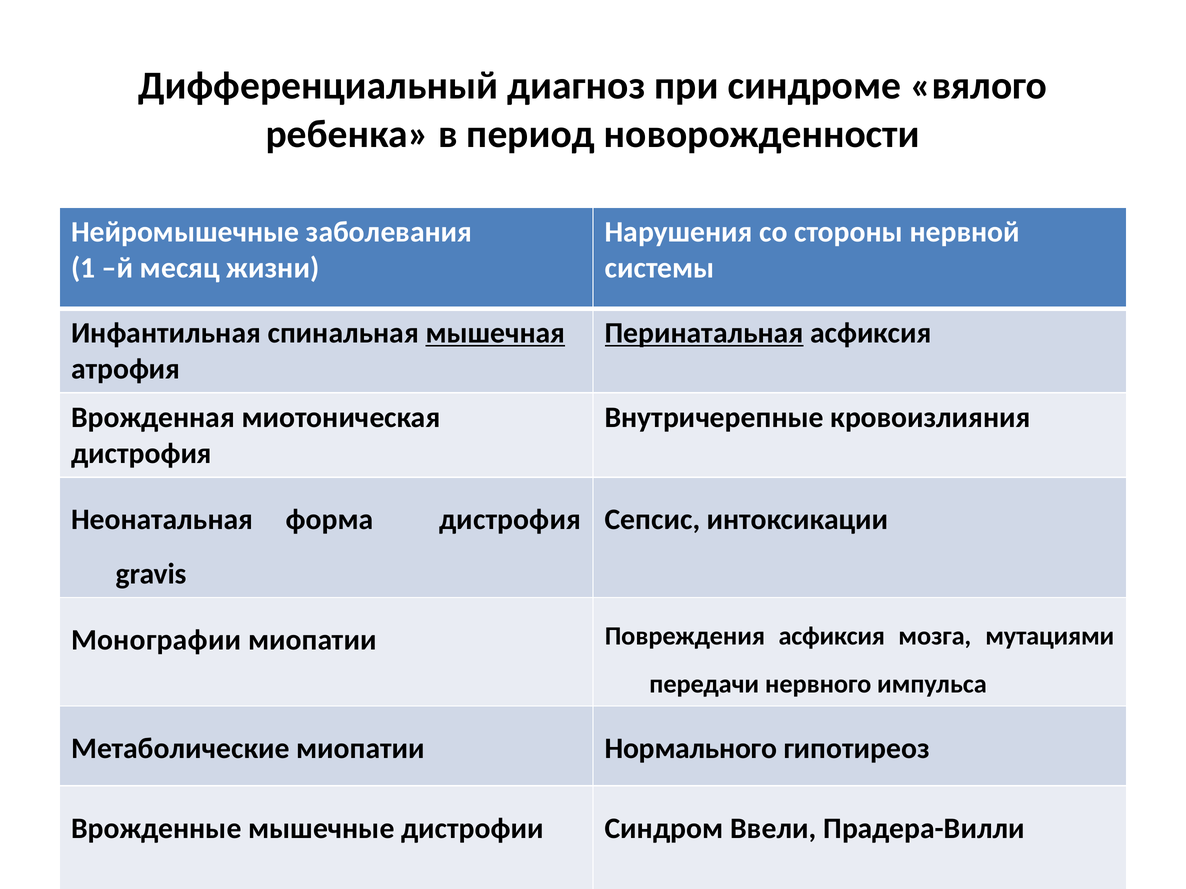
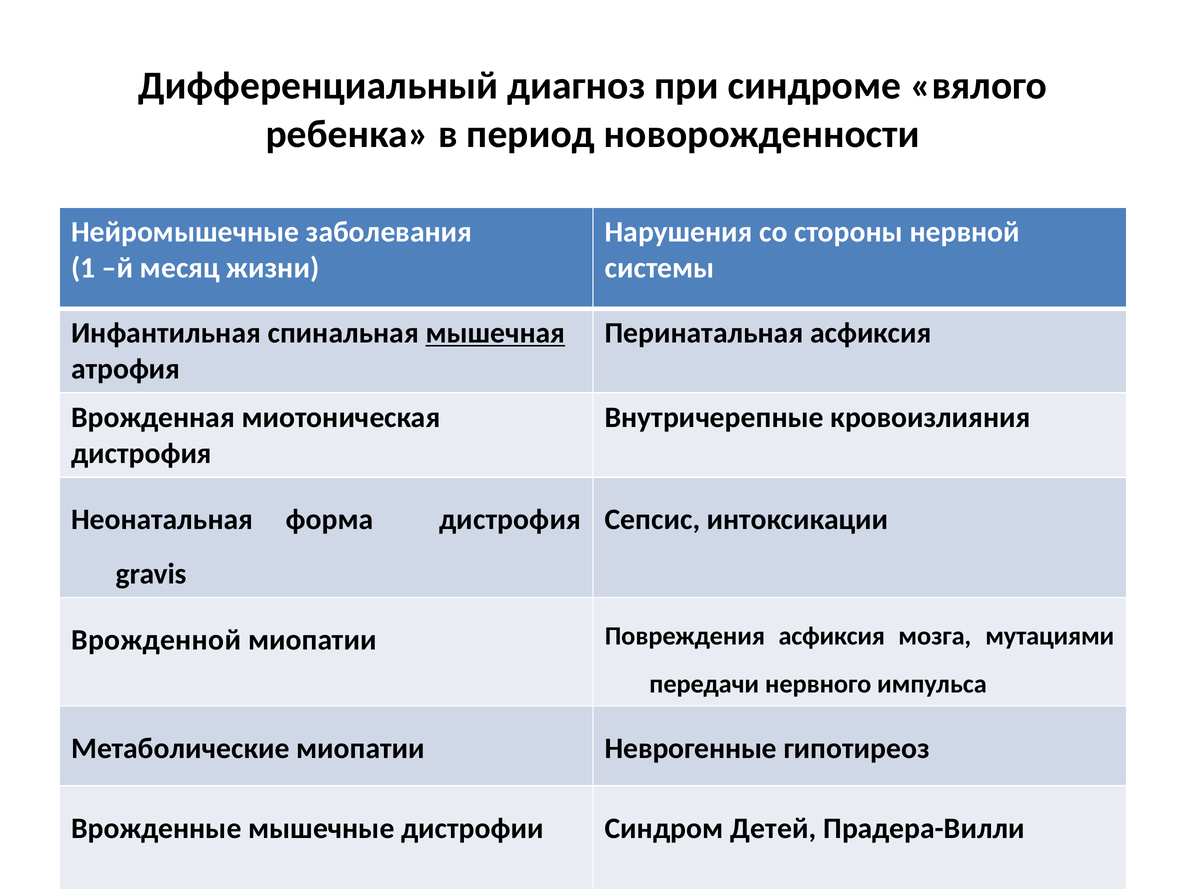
Перинатальная underline: present -> none (704, 333)
Монографии: Монографии -> Врожденной (156, 640)
Нормального: Нормального -> Неврогенные (691, 749)
Ввели: Ввели -> Детей (773, 829)
